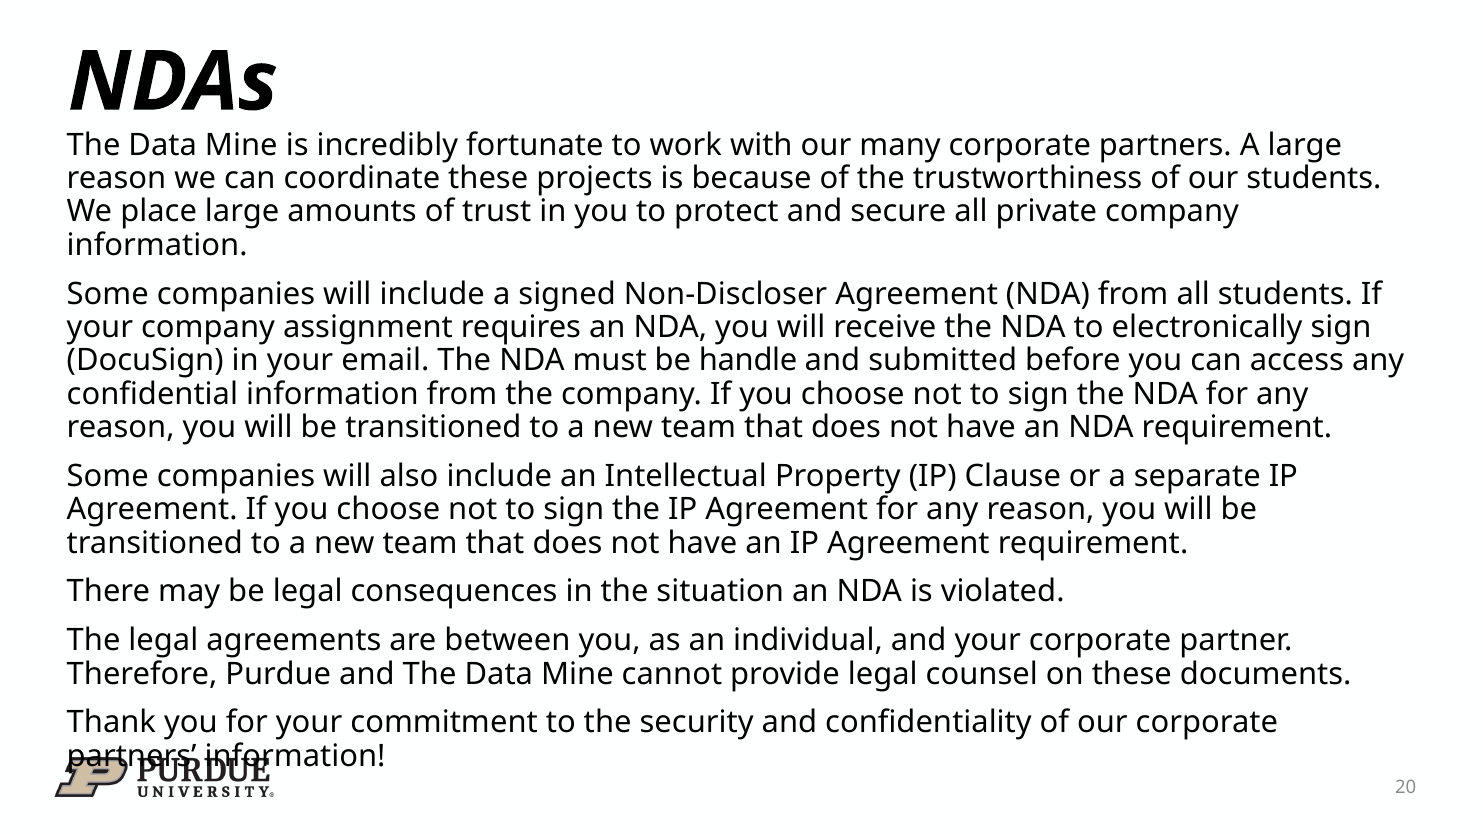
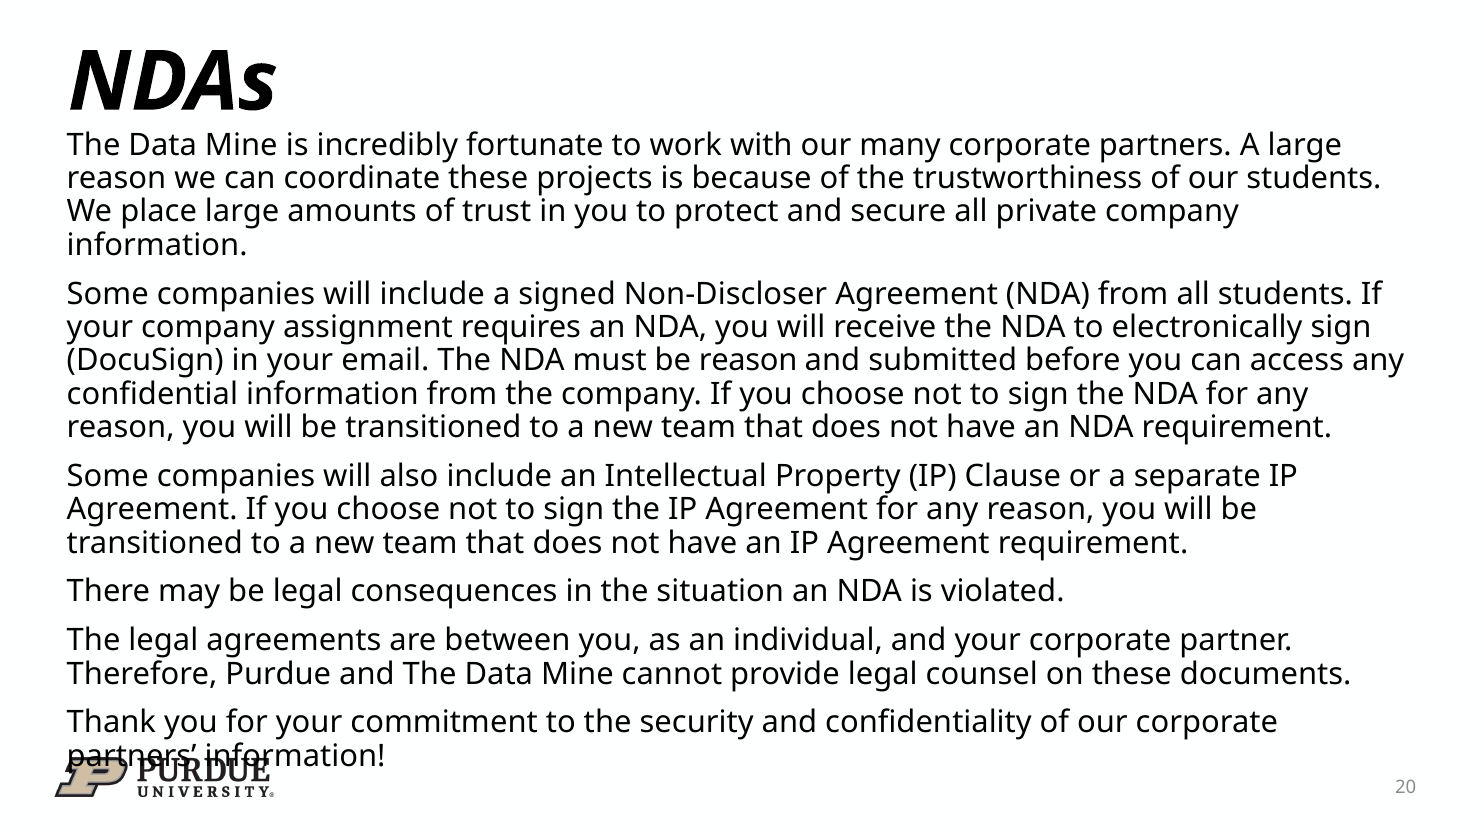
be handle: handle -> reason (748, 361)
